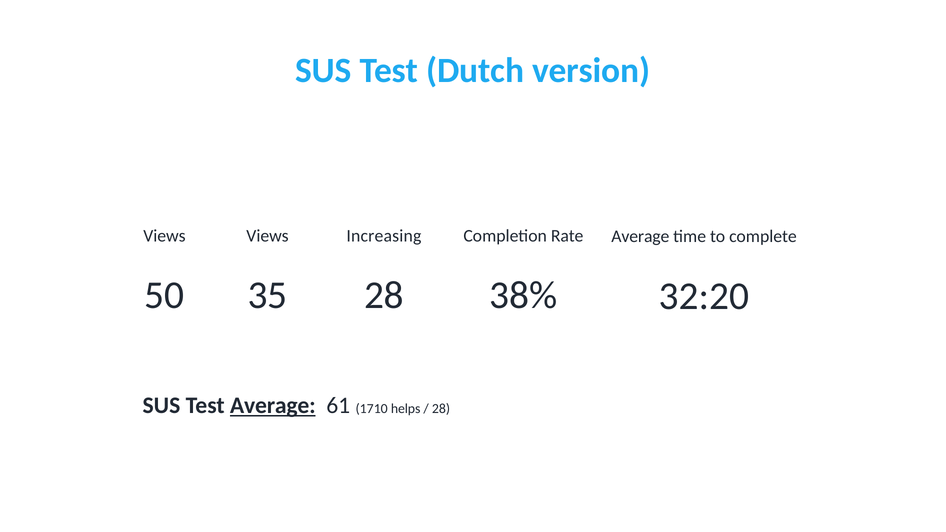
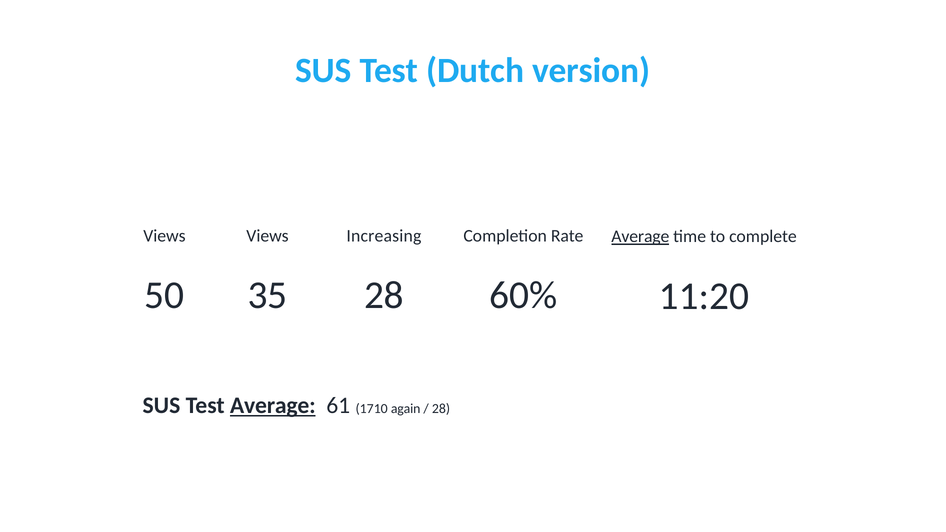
Average underline: none -> present (640, 237)
38%: 38% -> 60% (523, 295)
32:20: 32:20 -> 11:20 (704, 296)
helps: helps -> again (406, 409)
